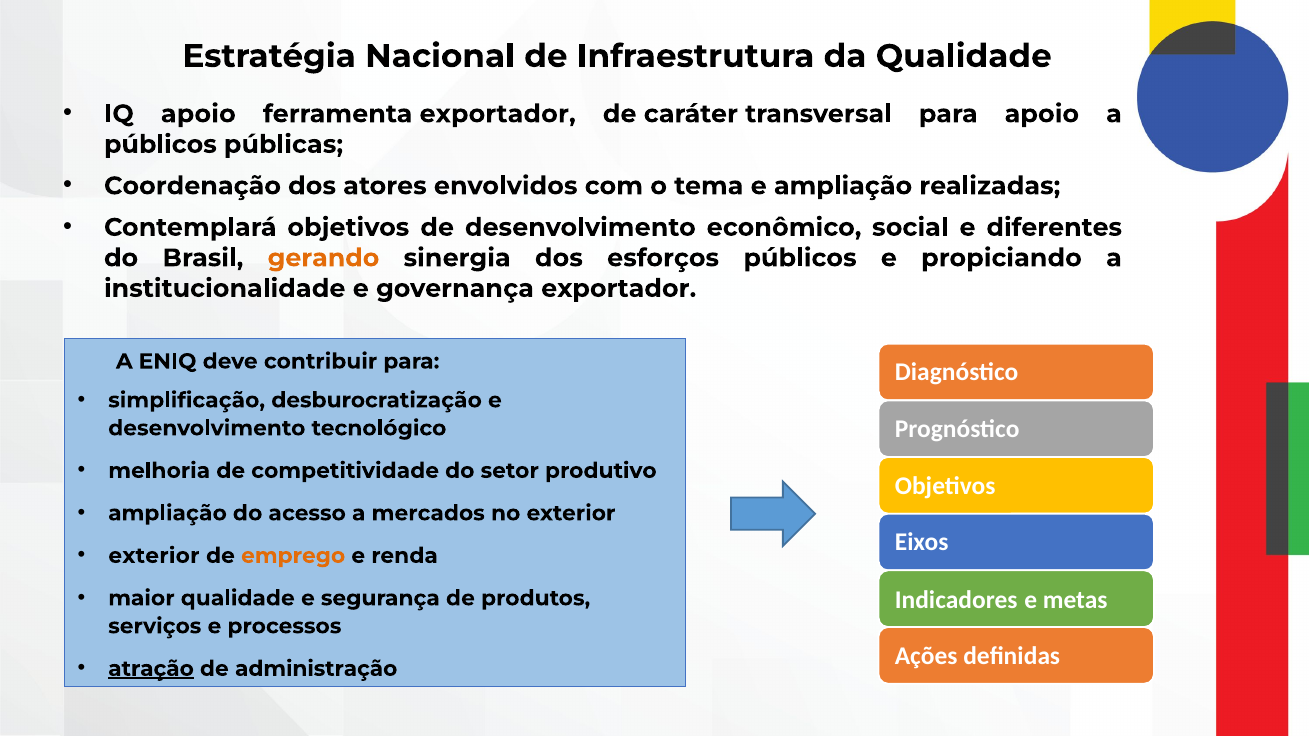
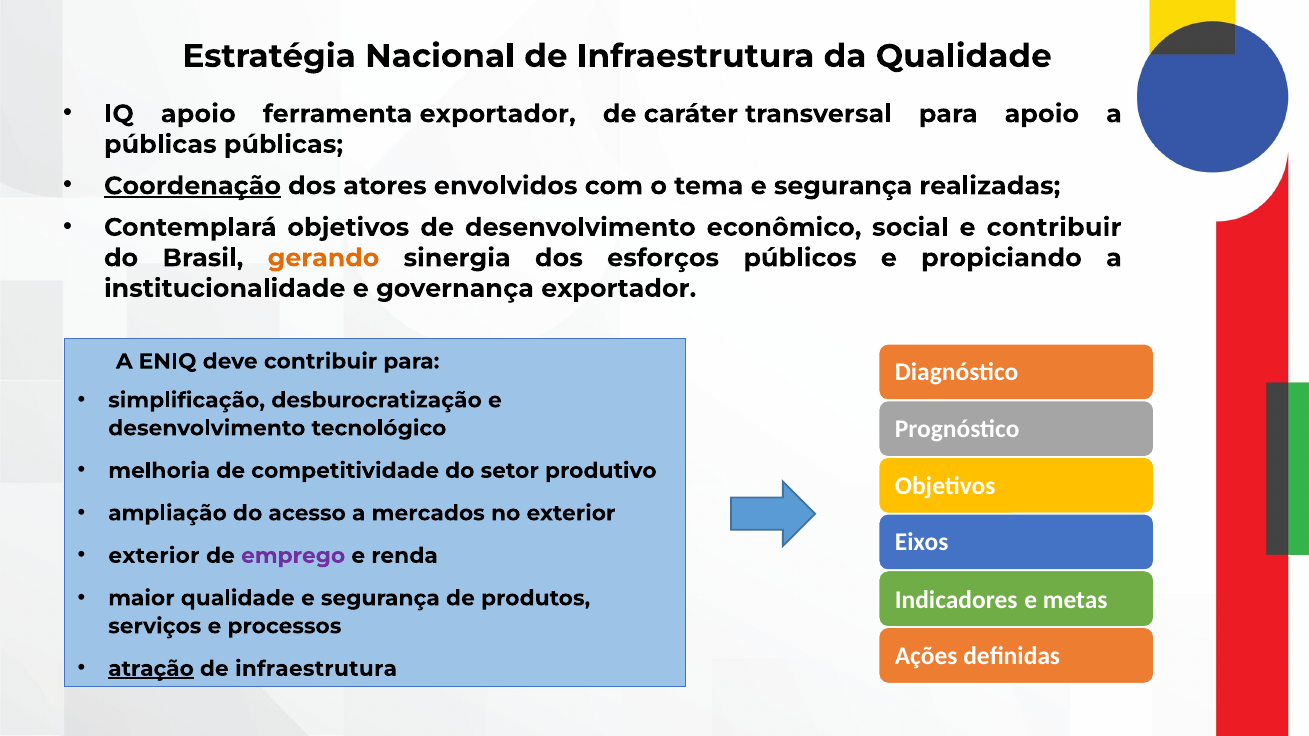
públicos: públicos -> públicas (160, 145)
Coordenação underline: none -> present (192, 186)
tema e ampliação: ampliação -> segurança (843, 186)
e diferentes: diferentes -> contribuir (1054, 227)
emprego colour: orange -> purple (293, 556)
administração: administração -> infraestrutura (316, 669)
